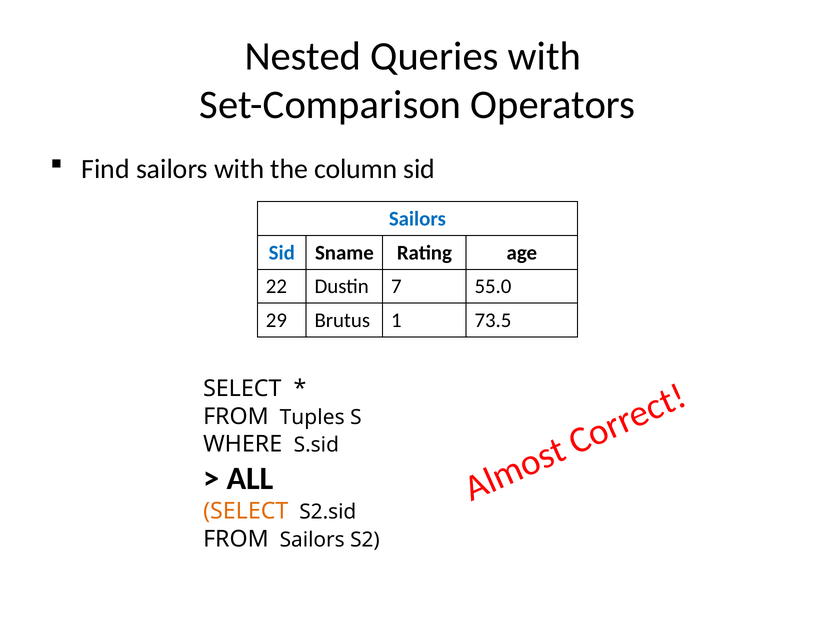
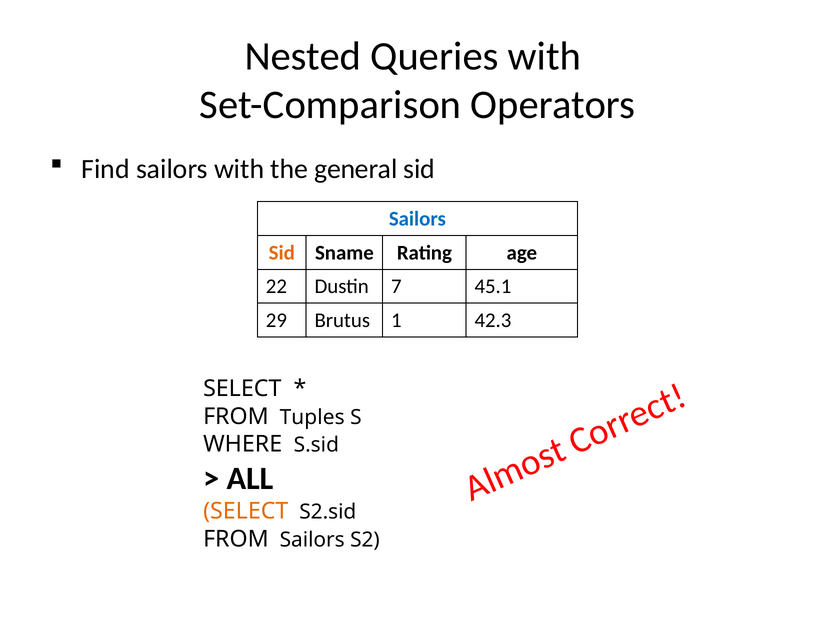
column: column -> general (356, 169)
Sid colour: blue -> orange (282, 253)
55.0: 55.0 -> 45.1 (493, 287)
73.5: 73.5 -> 42.3 (493, 321)
